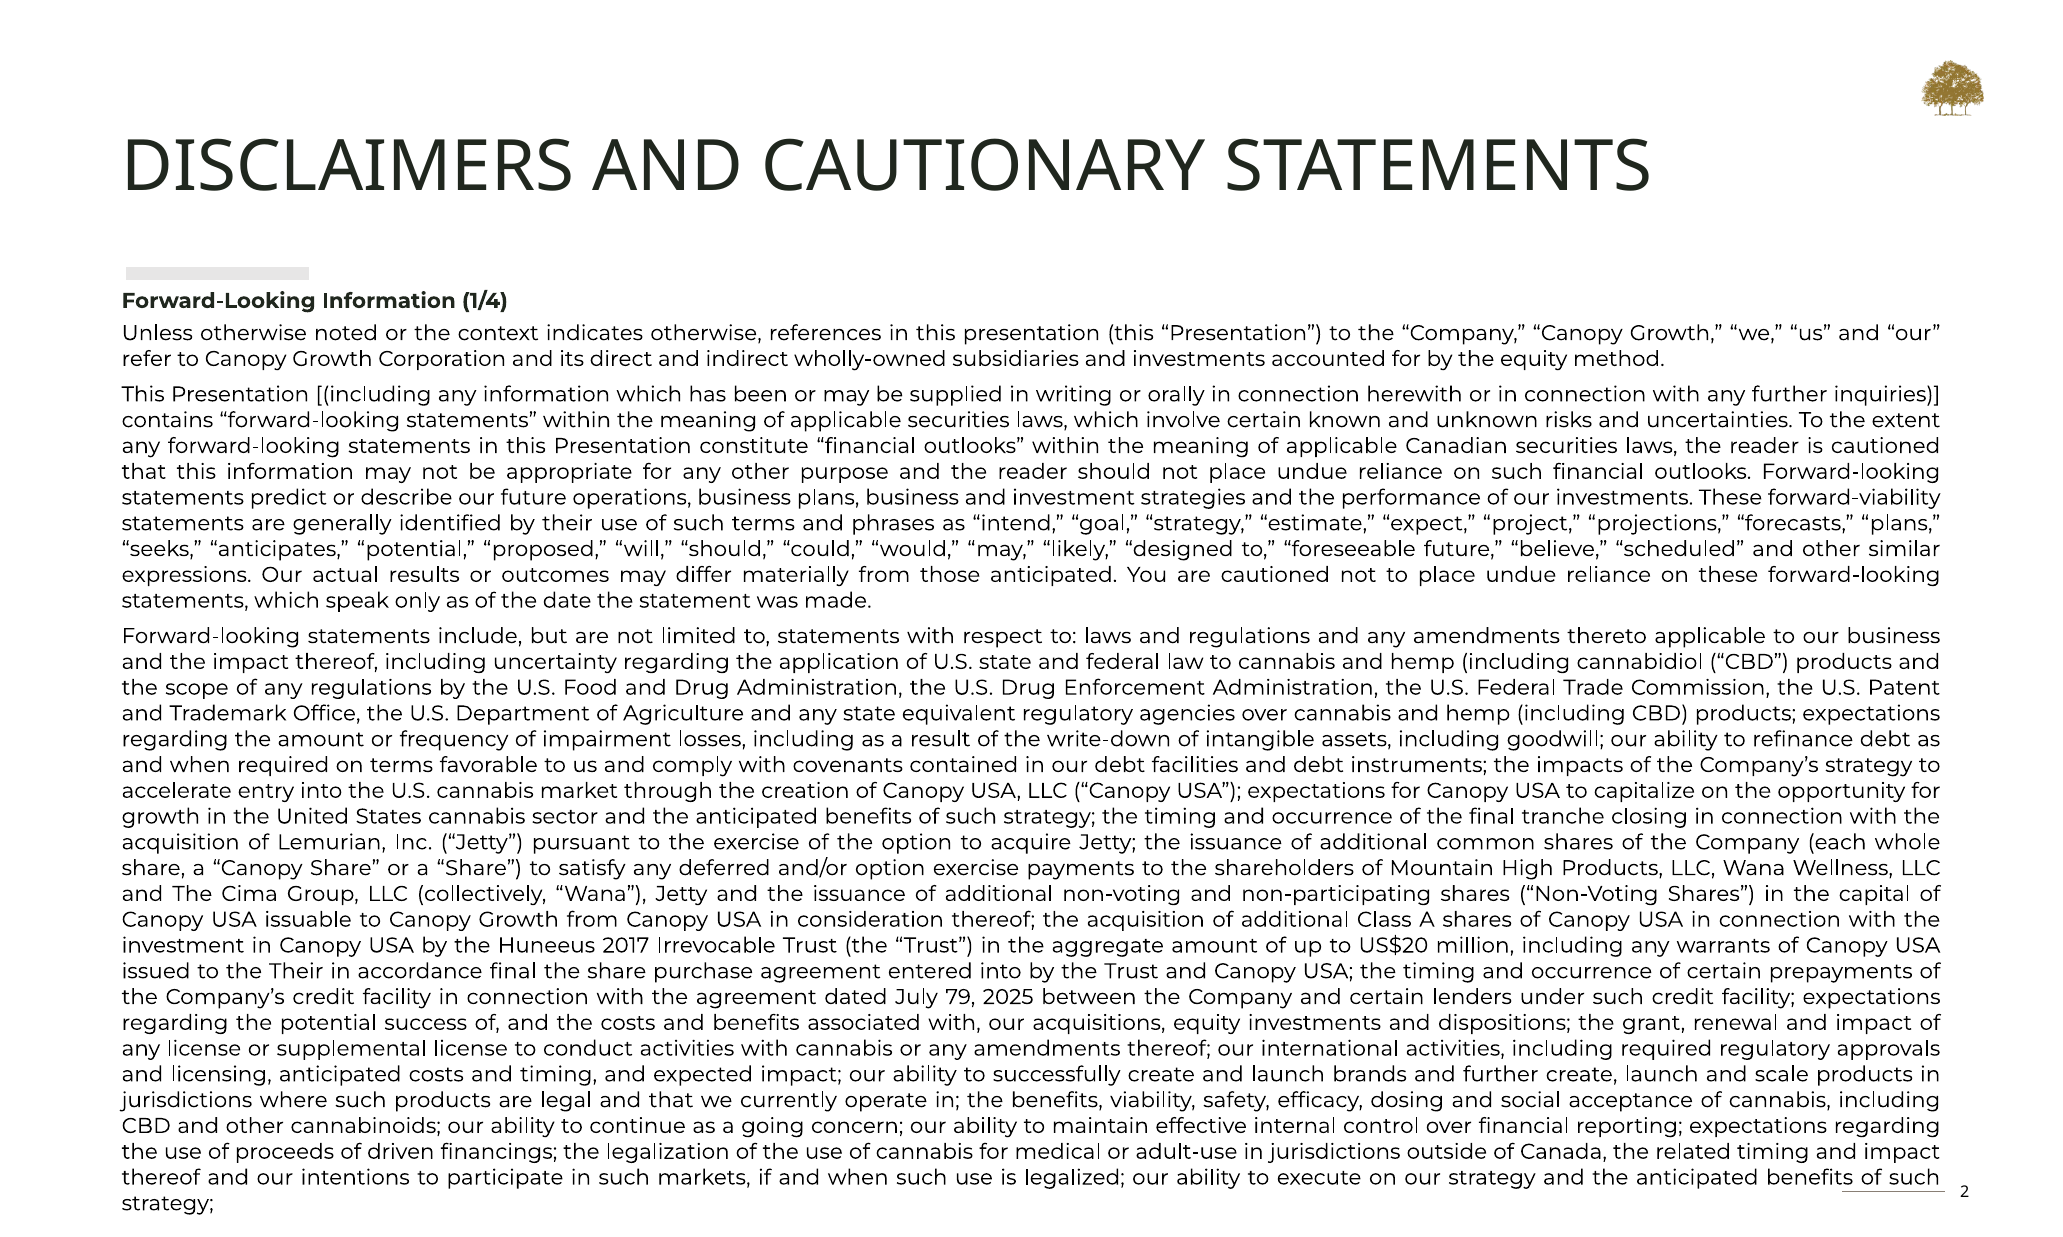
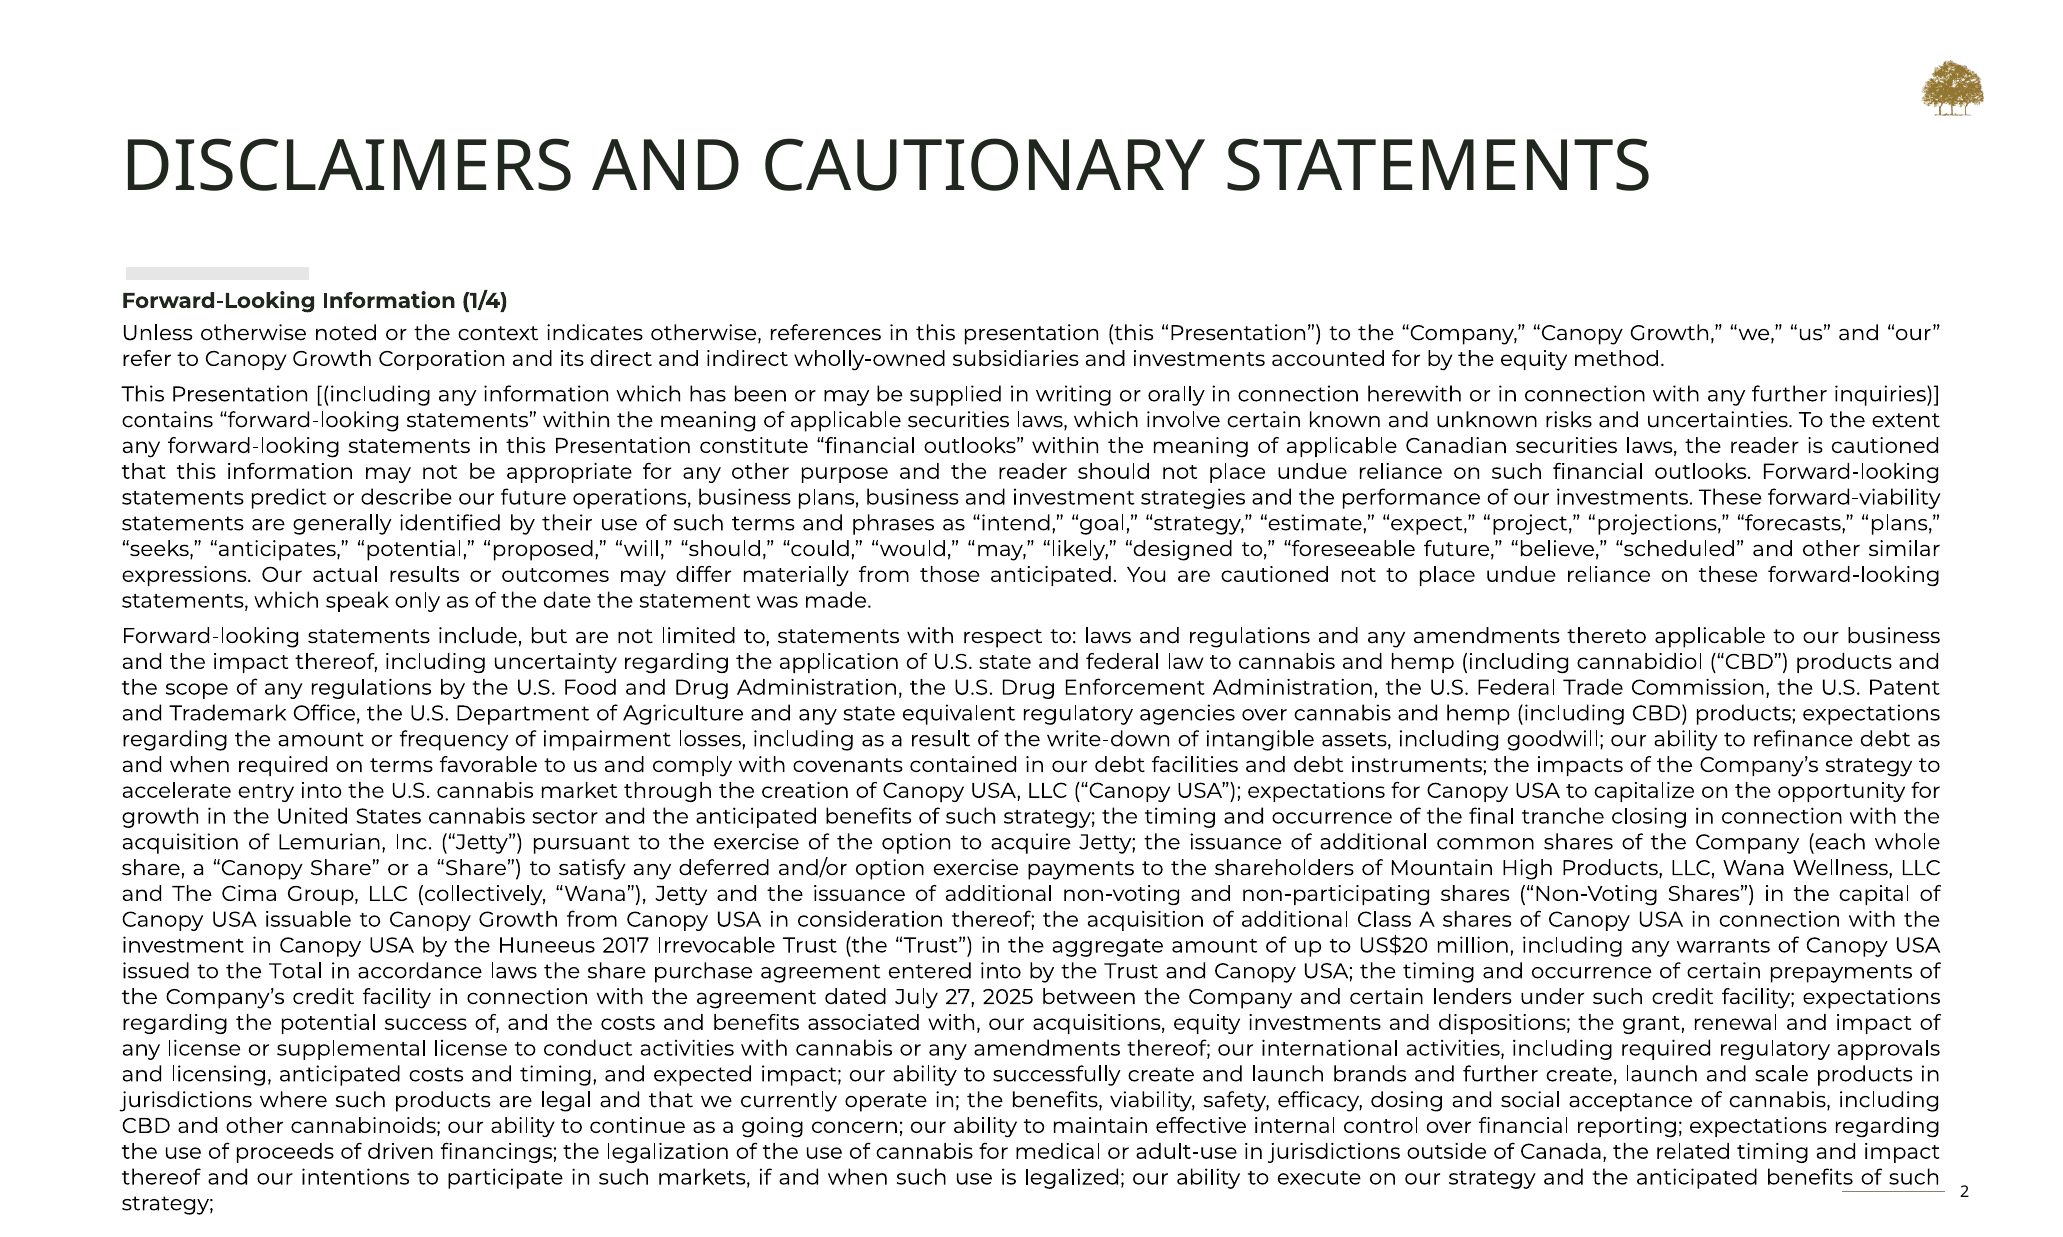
the Their: Their -> Total (296, 972)
accordance final: final -> laws (513, 972)
79: 79 -> 27 (960, 998)
